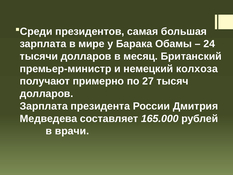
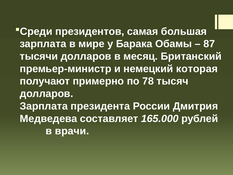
24: 24 -> 87 (209, 44)
колхоза: колхоза -> которая (197, 69)
27: 27 -> 78 (148, 81)
